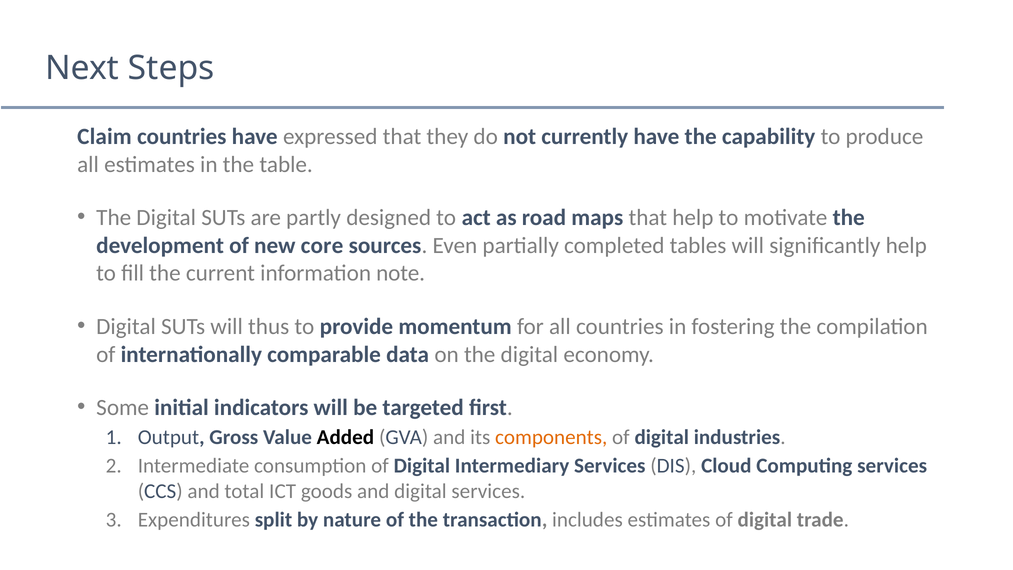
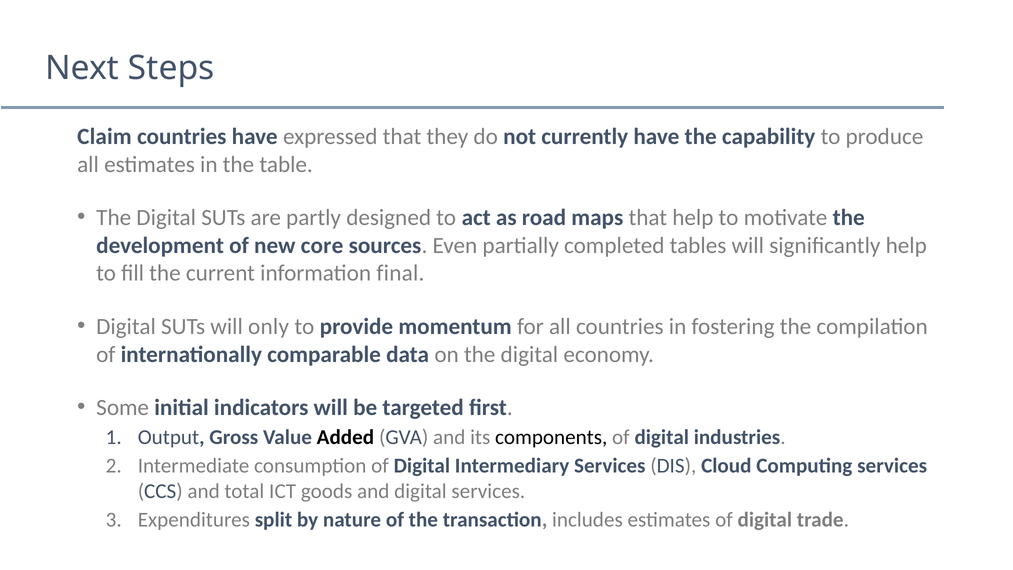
note: note -> final (400, 273)
thus: thus -> only (269, 326)
components colour: orange -> black (551, 437)
